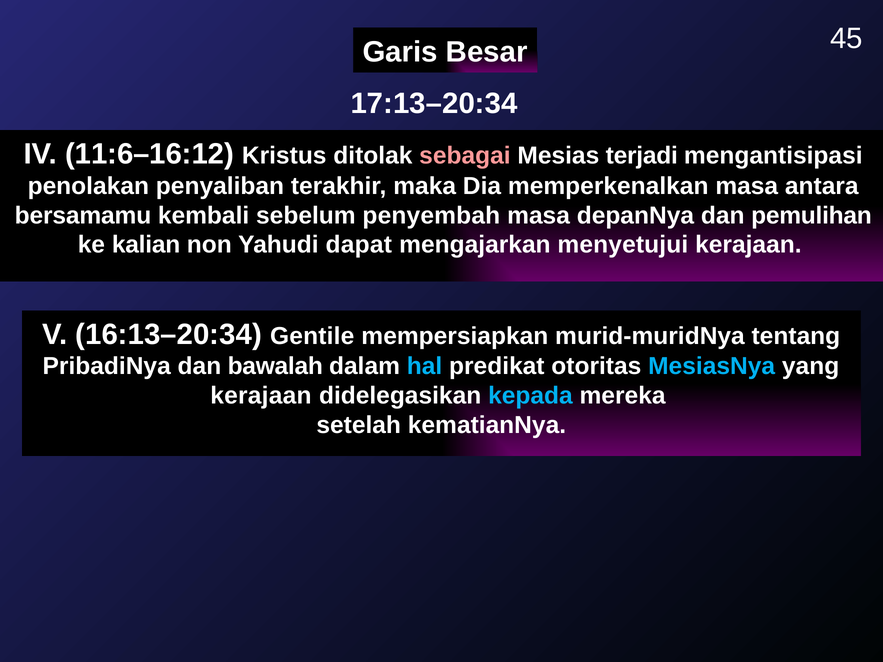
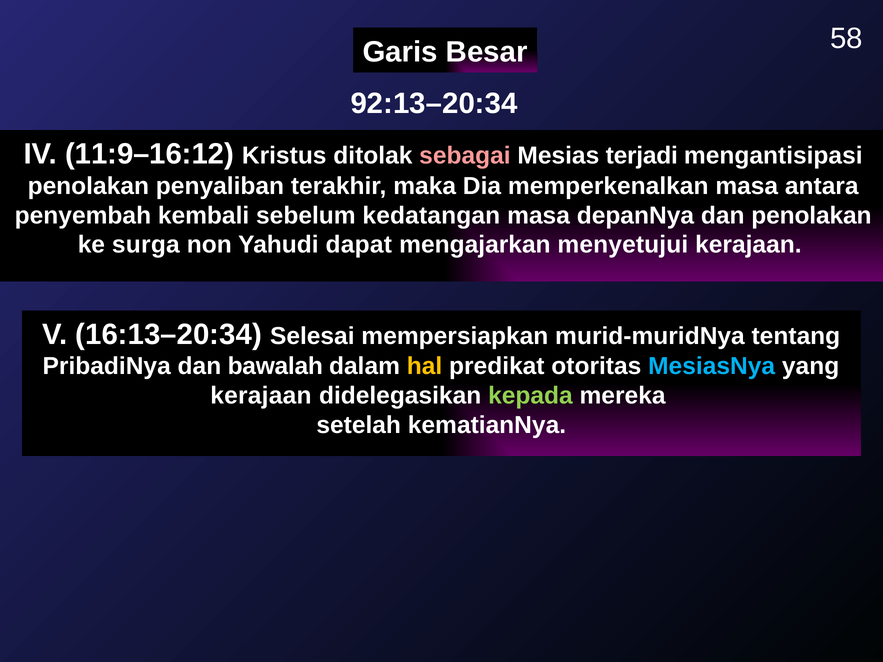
45: 45 -> 58 (846, 39)
17:13–20:34: 17:13–20:34 -> 92:13–20:34 (434, 104)
11:6–16:12: 11:6–16:12 -> 11:9–16:12 (150, 154)
bersamamu: bersamamu -> penyembah (83, 216)
penyembah: penyembah -> kedatangan (431, 216)
dan pemulihan: pemulihan -> penolakan (811, 216)
kalian: kalian -> surga (146, 245)
Gentile: Gentile -> Selesai (312, 336)
hal colour: light blue -> yellow (425, 367)
kepada colour: light blue -> light green (530, 396)
